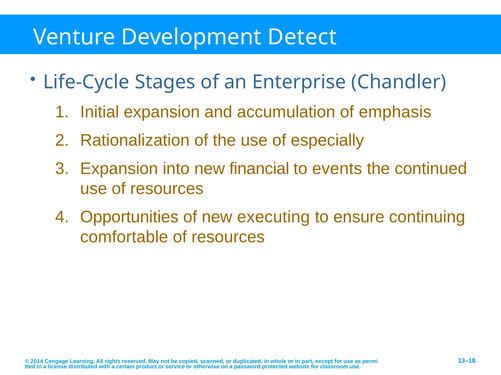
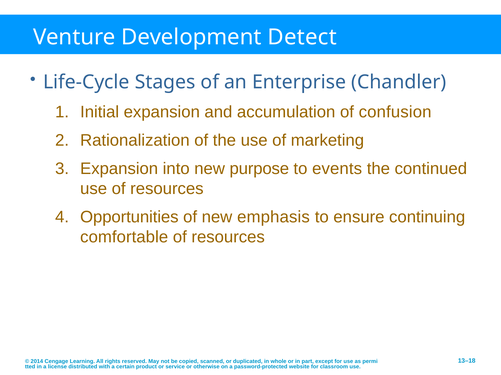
emphasis: emphasis -> confusion (395, 112)
especially: especially -> marketing (327, 141)
financial: financial -> purpose (259, 169)
executing: executing -> emphasis (273, 217)
